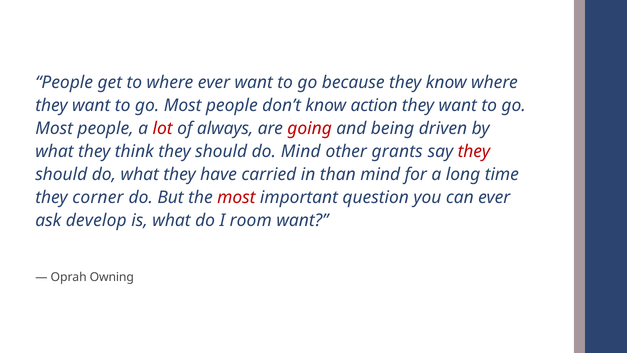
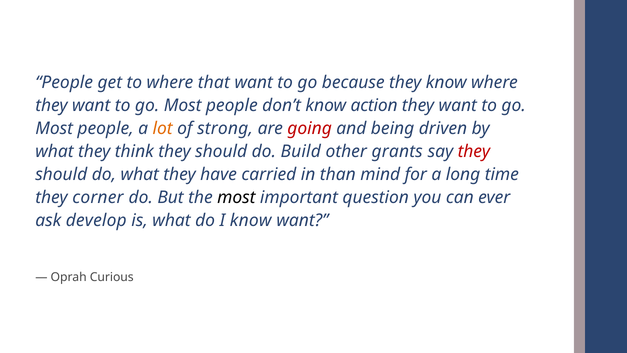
where ever: ever -> that (214, 82)
lot colour: red -> orange (163, 128)
always: always -> strong (225, 128)
do Mind: Mind -> Build (301, 151)
most colour: red -> black (236, 197)
I room: room -> know (251, 220)
Owning: Owning -> Curious (112, 277)
